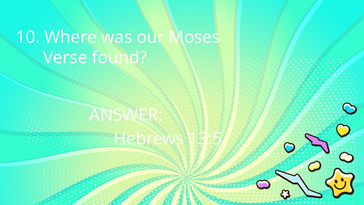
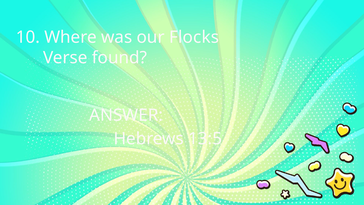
Moses: Moses -> Flocks (194, 37)
